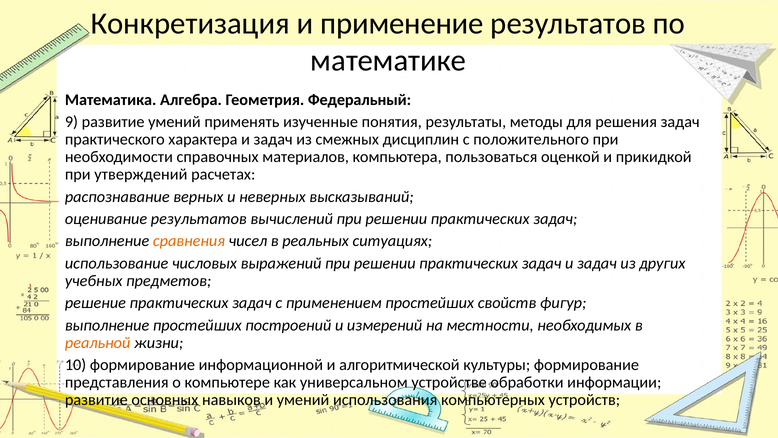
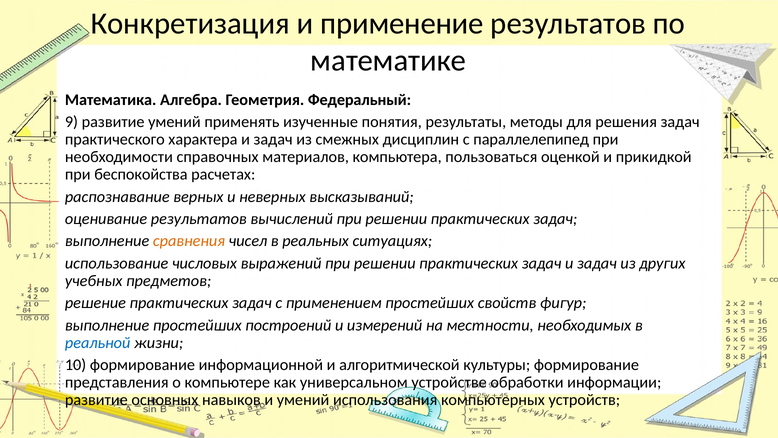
положительного: положительного -> параллелепипед (531, 139)
утверждений: утверждений -> беспокойства (141, 174)
реальной colour: orange -> blue (98, 342)
